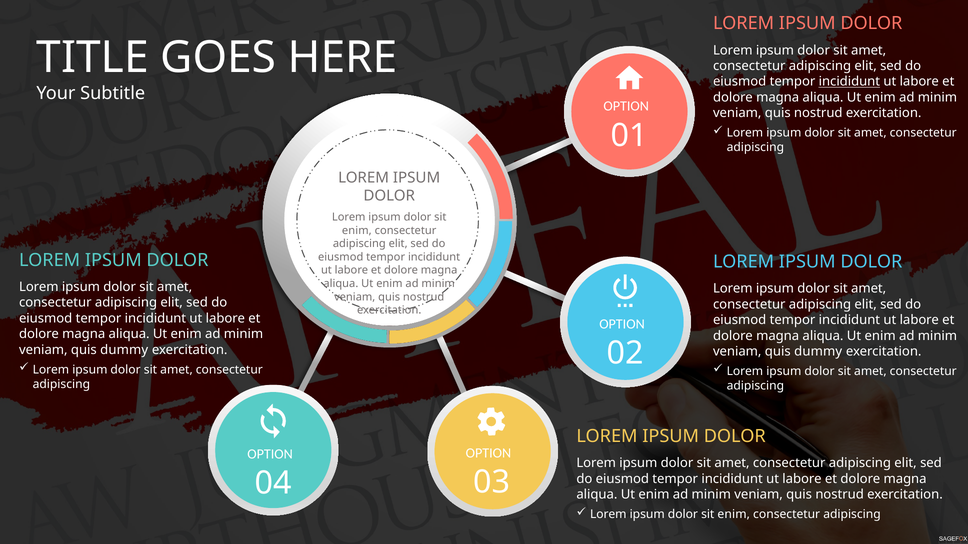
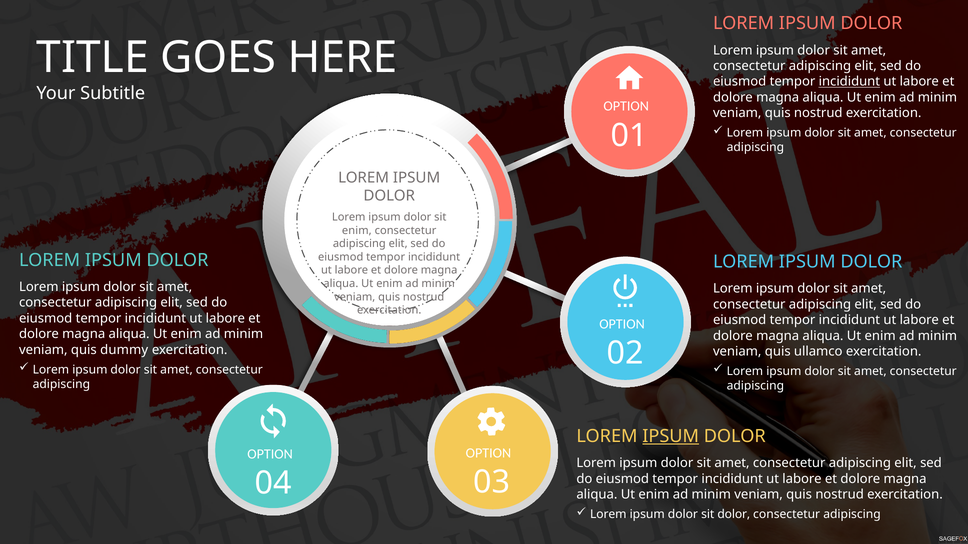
dummy: dummy -> ullamco (818, 352)
IPSUM underline: none -> present (671, 437)
enim: enim -> dolor (734, 515)
